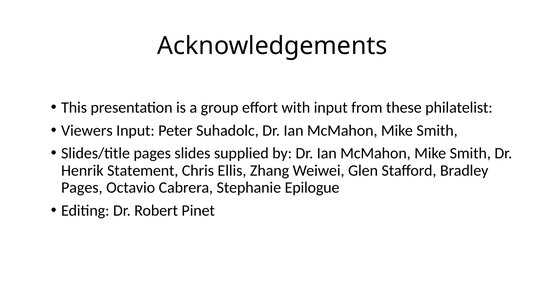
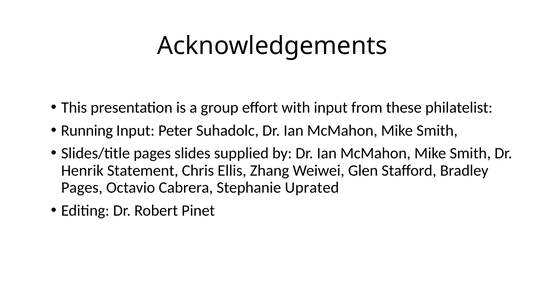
Viewers: Viewers -> Running (87, 130)
Epilogue: Epilogue -> Uprated (312, 187)
